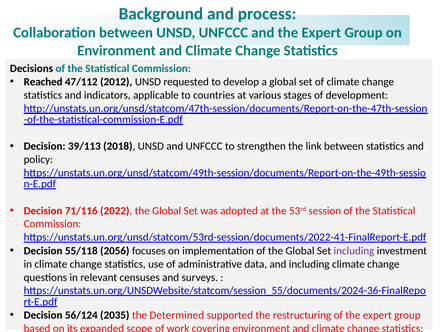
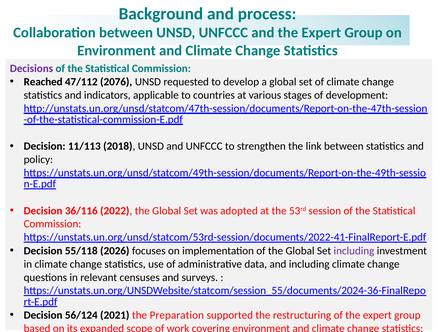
Decisions colour: black -> purple (31, 69)
2012: 2012 -> 2076 (116, 82)
39/113: 39/113 -> 11/113 (84, 146)
71/116: 71/116 -> 36/116 (81, 210)
2056: 2056 -> 2026 (115, 250)
2035: 2035 -> 2021 (115, 315)
Determined: Determined -> Preparation (177, 315)
